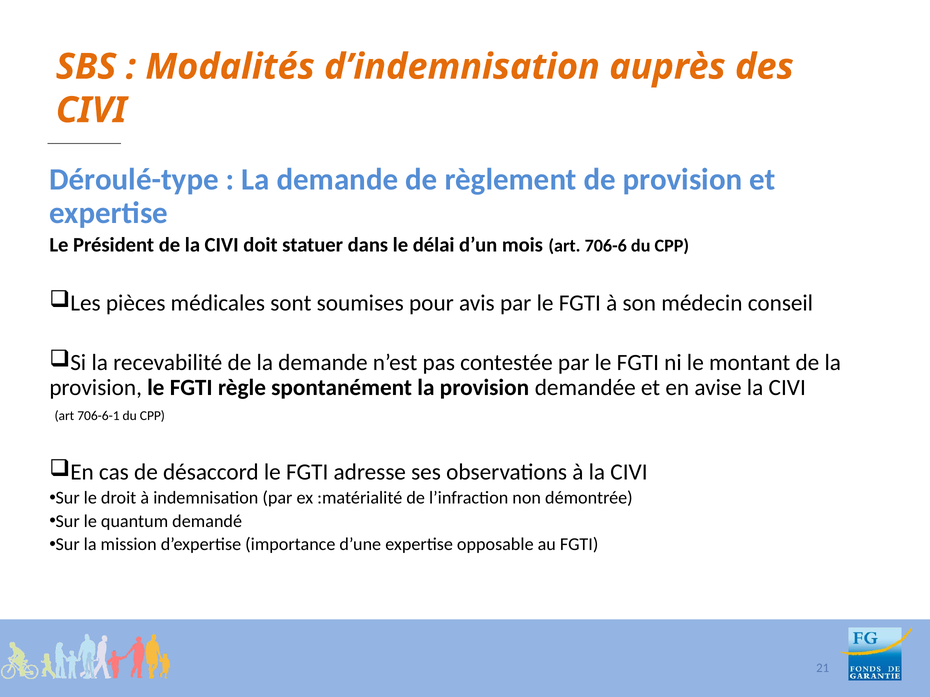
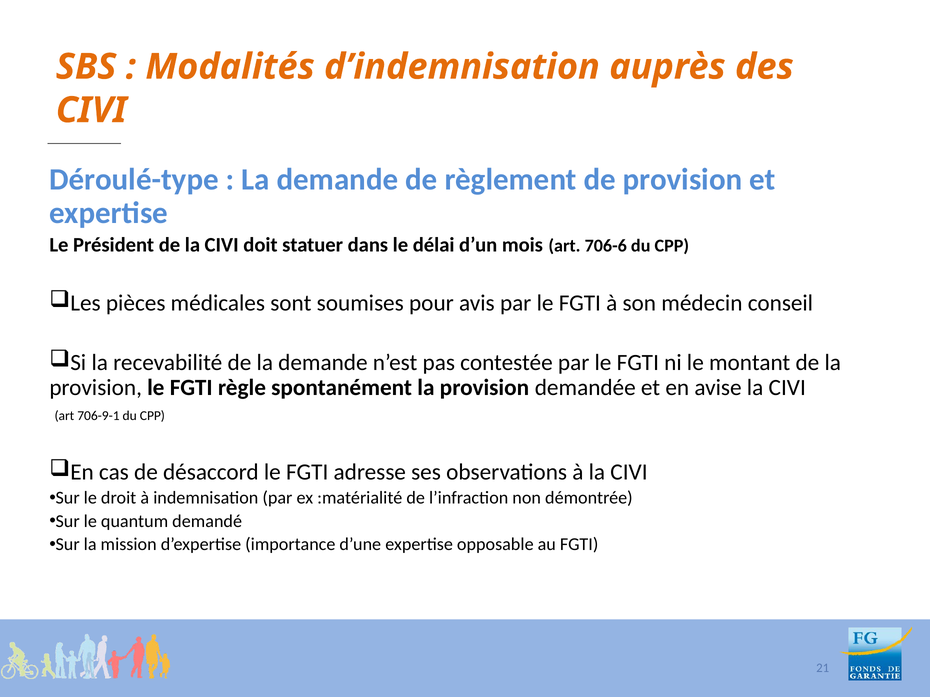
706-6-1: 706-6-1 -> 706-9-1 (98, 416)
